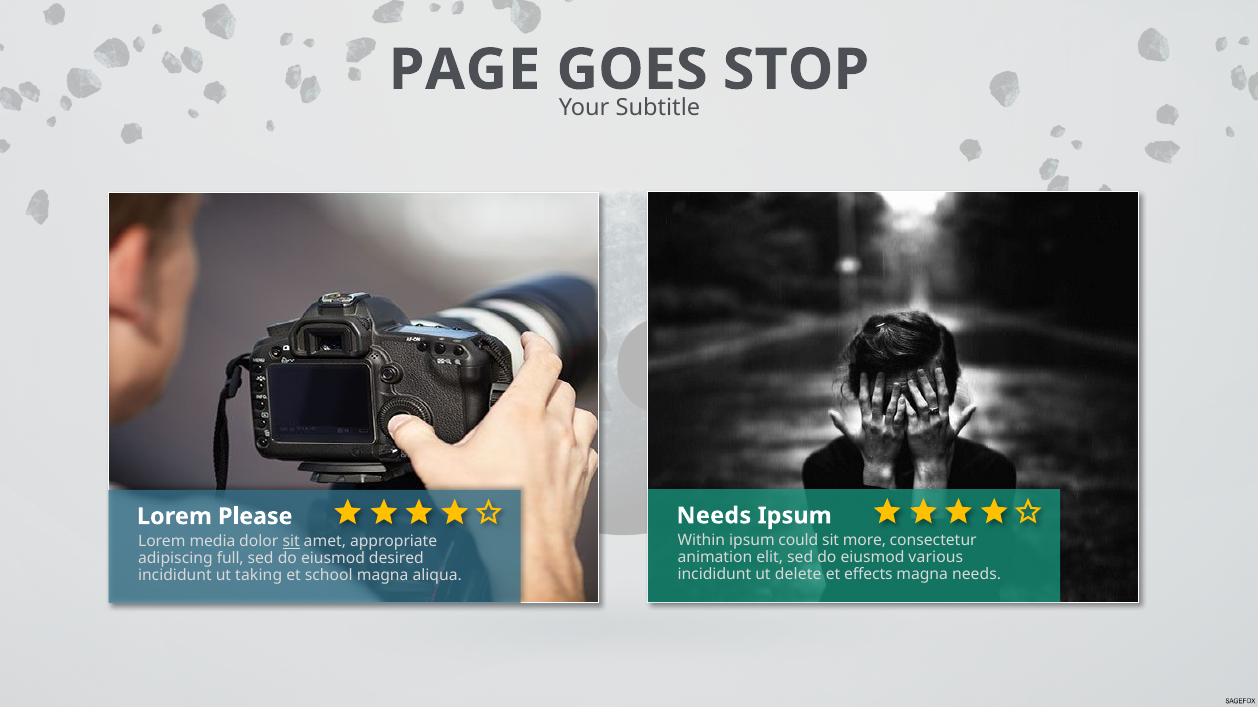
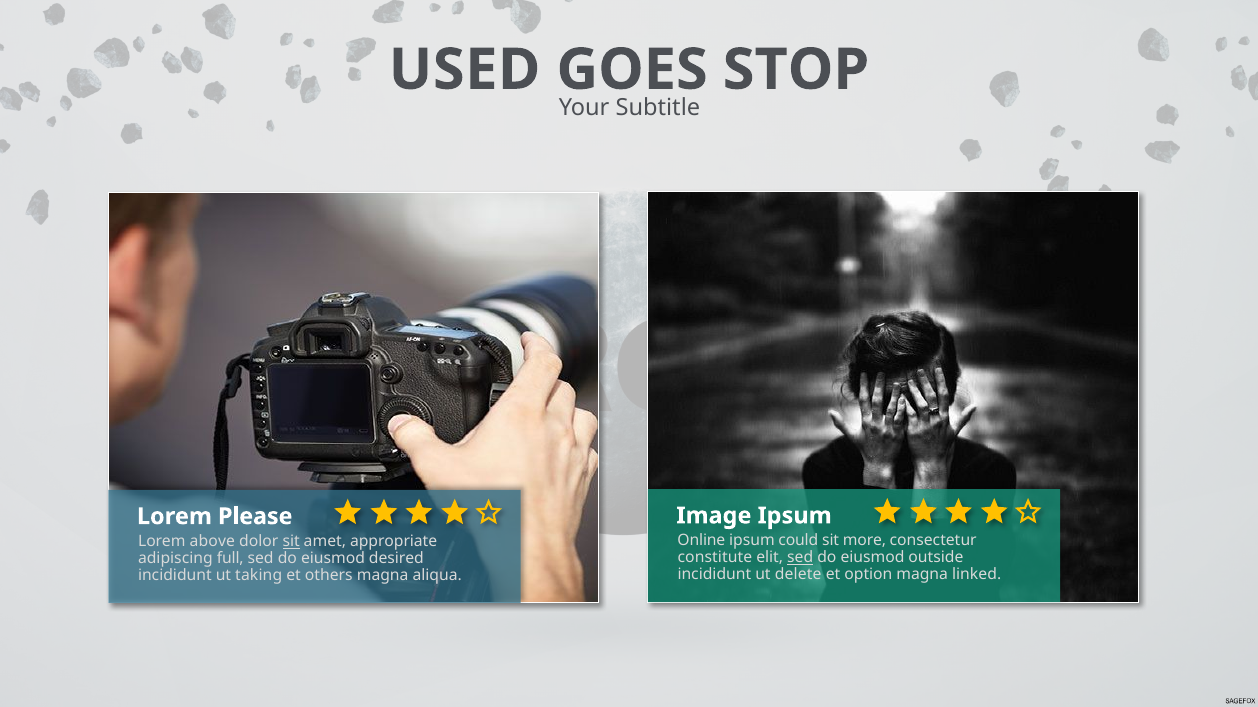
PAGE: PAGE -> USED (464, 70)
Needs: Needs -> Image (714, 516)
Within: Within -> Online (701, 541)
media: media -> above (212, 542)
animation: animation -> constitute (715, 558)
sed underline: none -> present (800, 558)
various: various -> outside (936, 558)
effects: effects -> option (868, 575)
magna needs: needs -> linked (977, 575)
school: school -> others (329, 576)
